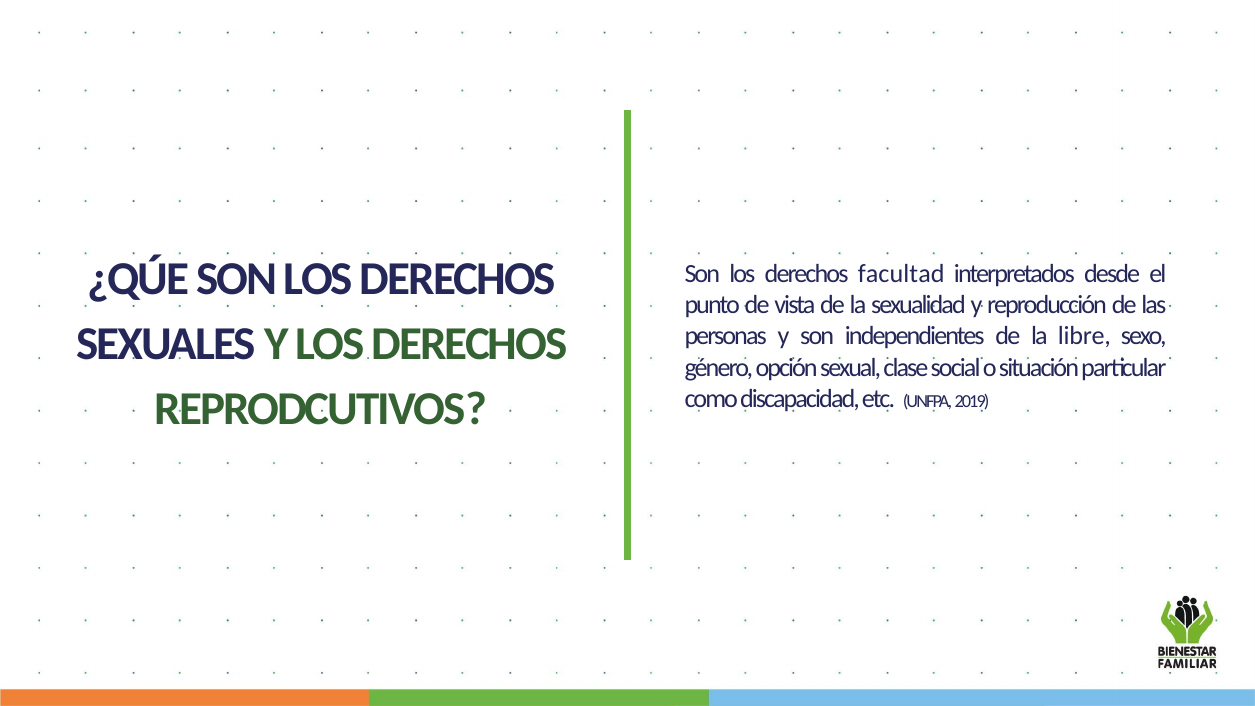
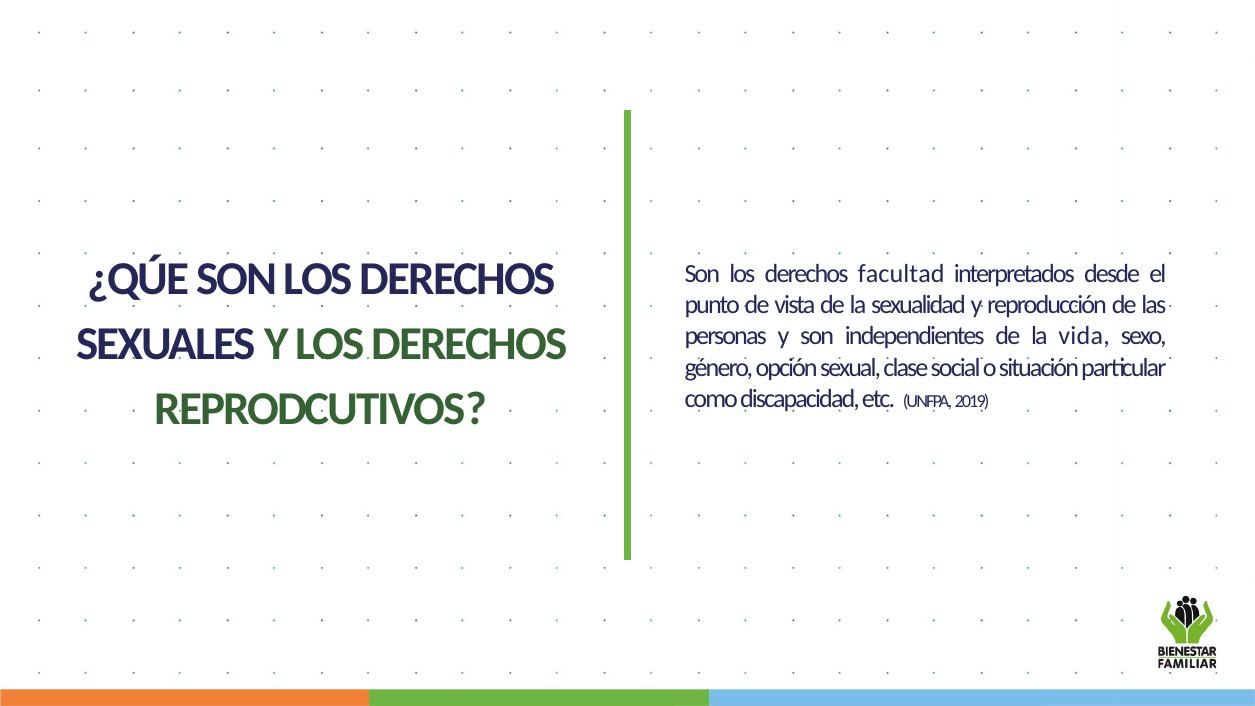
libre: libre -> vida (1084, 336)
